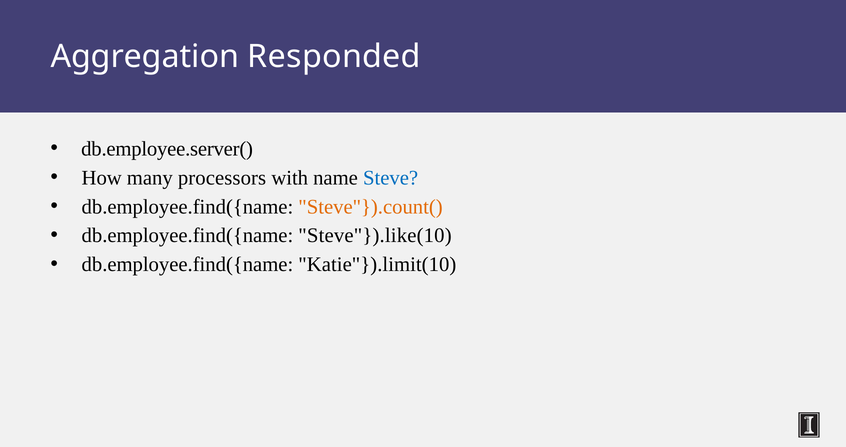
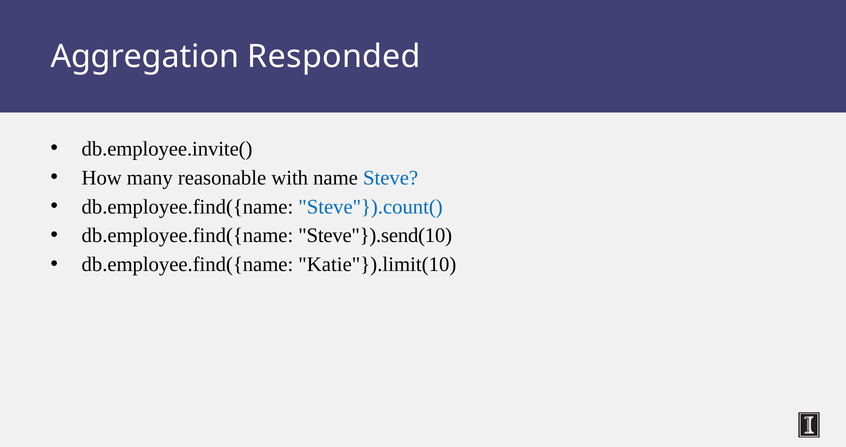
db.employee.server(: db.employee.server( -> db.employee.invite( (167, 149)
processors: processors -> reasonable (222, 178)
Steve"}).count( colour: orange -> blue (371, 207)
Steve"}).like(10: Steve"}).like(10 -> Steve"}).send(10 (375, 236)
